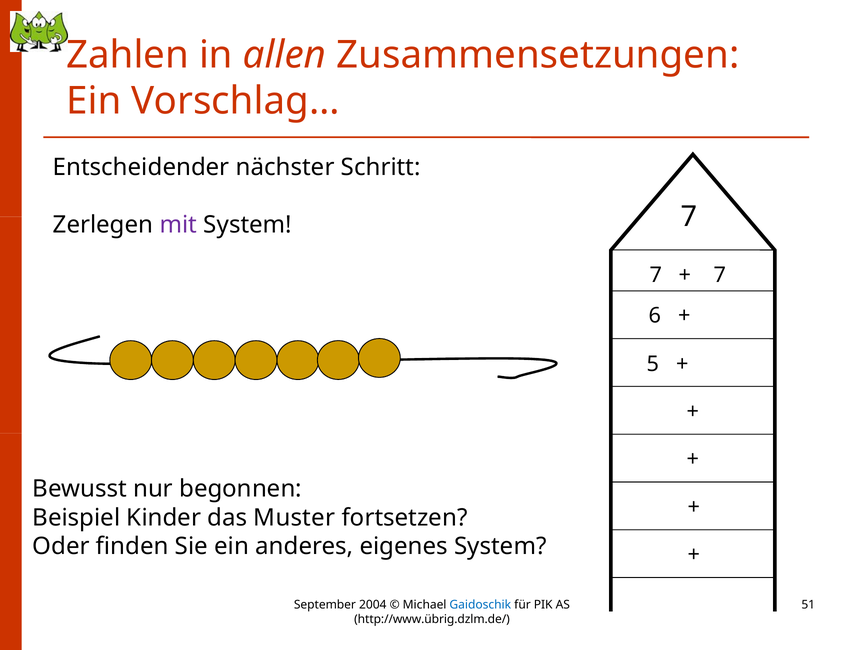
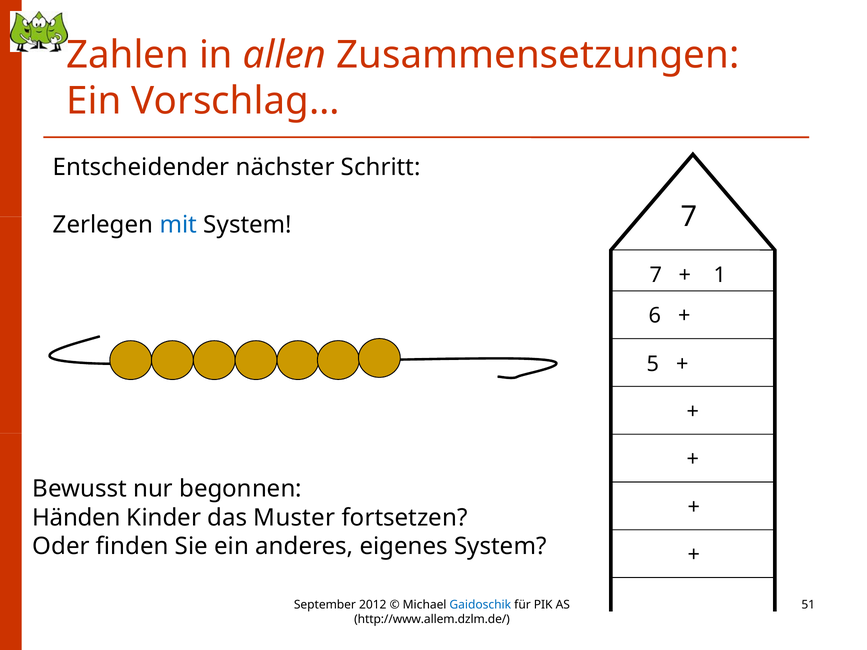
mit colour: purple -> blue (178, 225)
7: 7 -> 1 (720, 275)
Beispiel: Beispiel -> Händen (76, 518)
2004: 2004 -> 2012 (373, 605)
http://www.übrig.dzlm.de/: http://www.übrig.dzlm.de/ -> http://www.allem.dzlm.de/ (432, 619)
